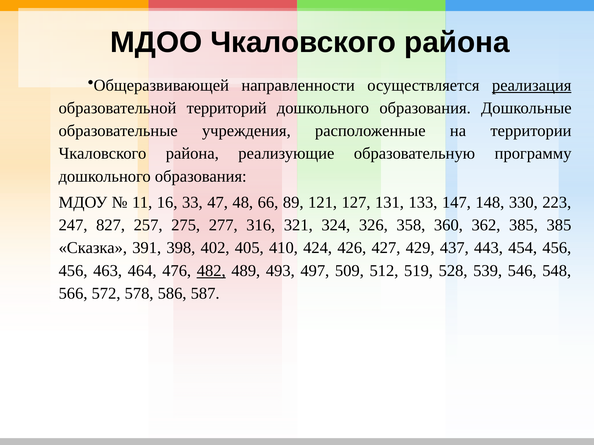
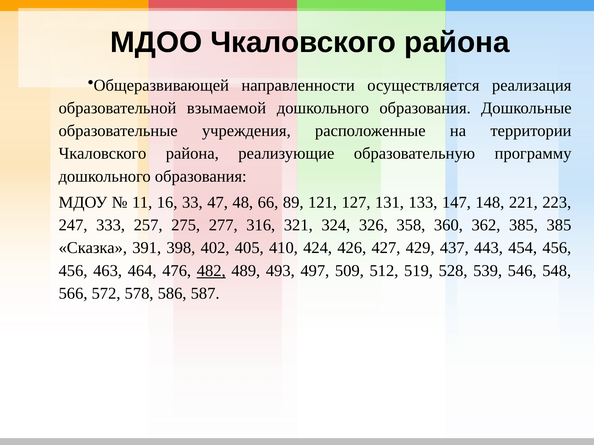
реализация underline: present -> none (532, 85)
территорий: территорий -> взымаемой (227, 108)
330: 330 -> 221 (523, 203)
827: 827 -> 333 (111, 225)
